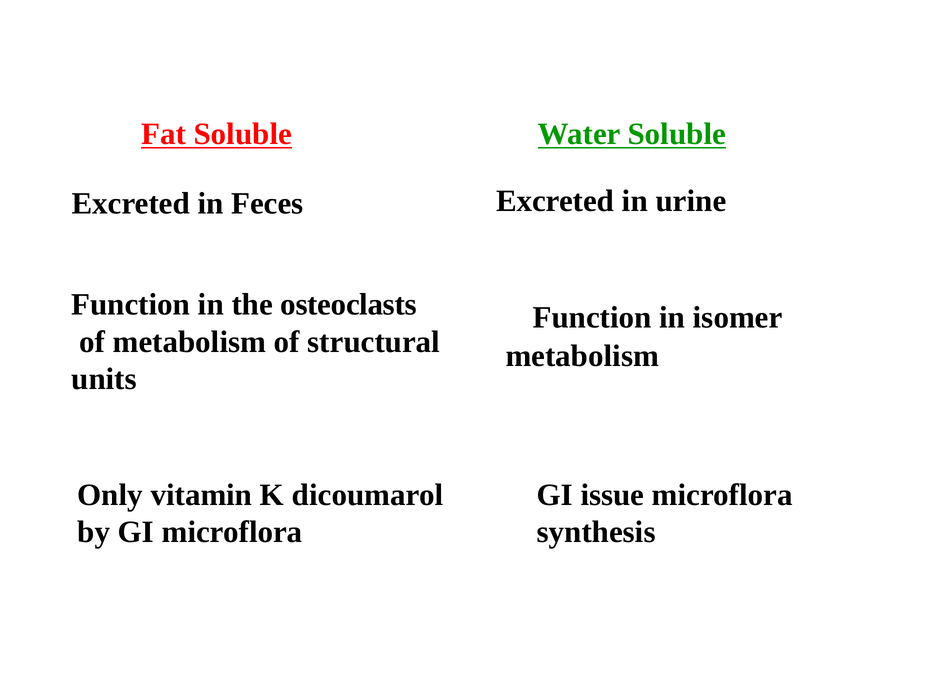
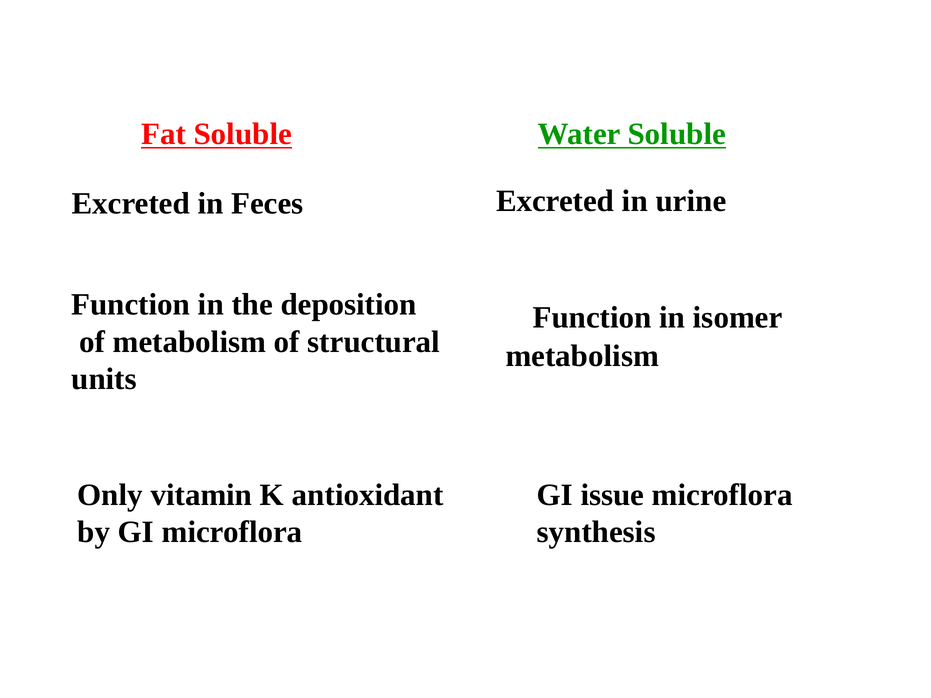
osteoclasts: osteoclasts -> deposition (348, 305)
dicoumarol: dicoumarol -> antioxidant (368, 495)
